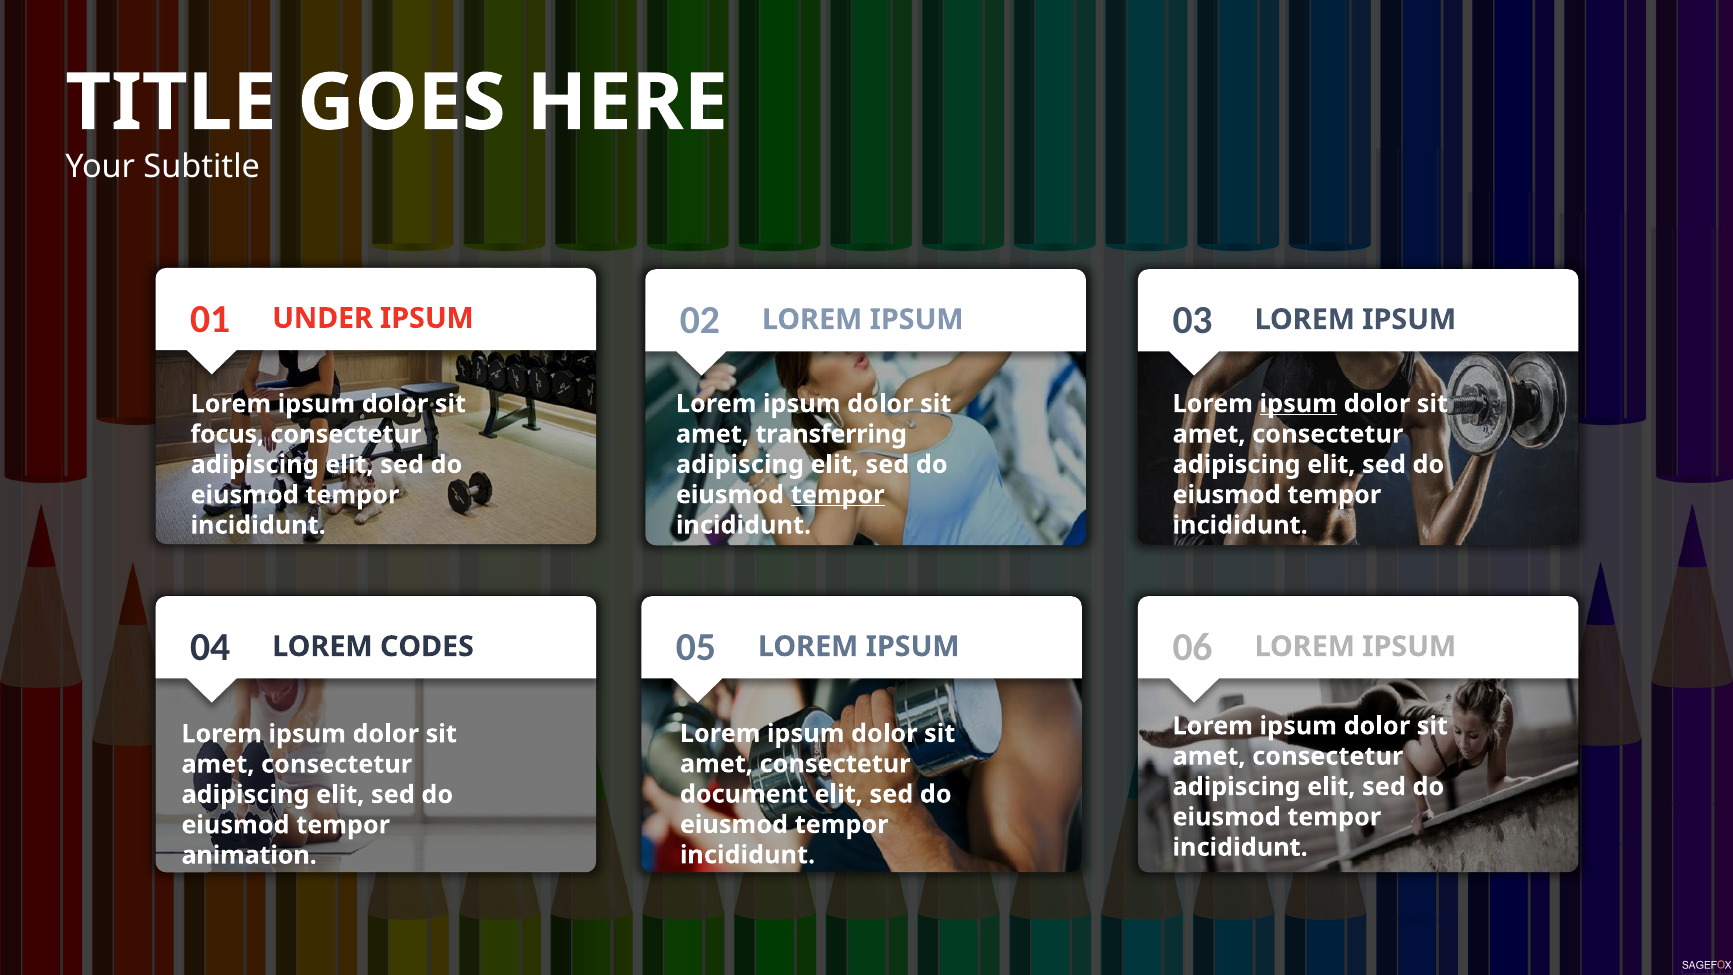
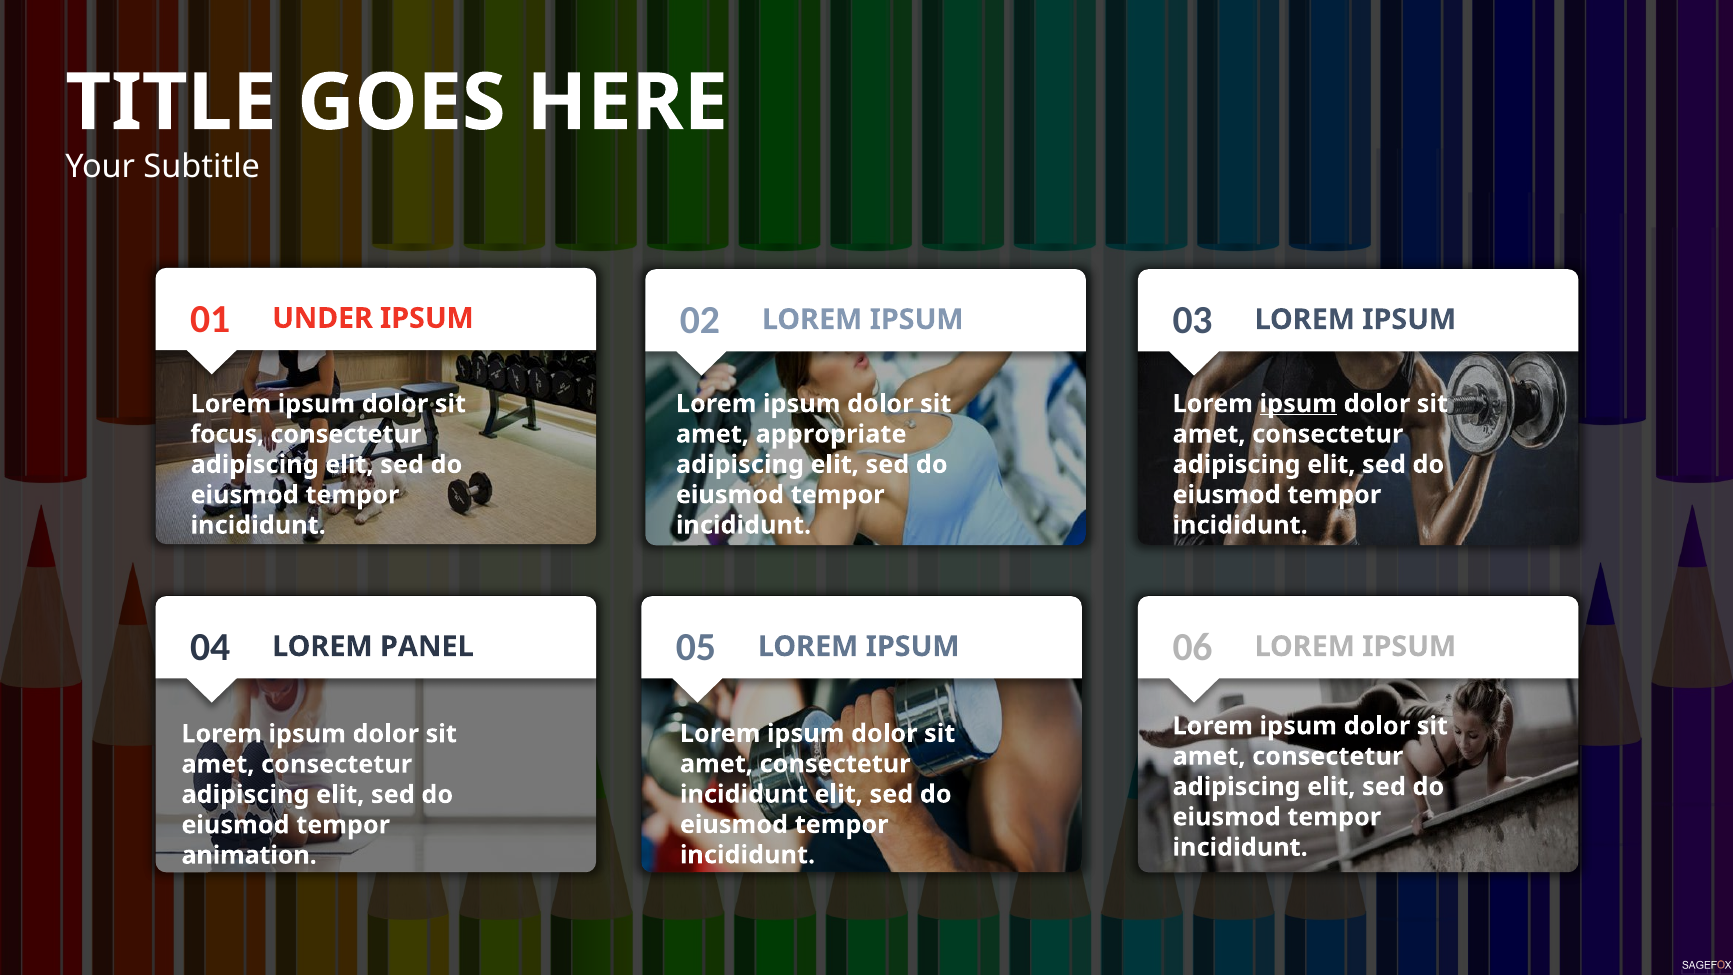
transferring: transferring -> appropriate (831, 434)
tempor underline: present -> none (838, 495)
CODES: CODES -> PANEL (427, 646)
document: document -> incididunt (744, 794)
